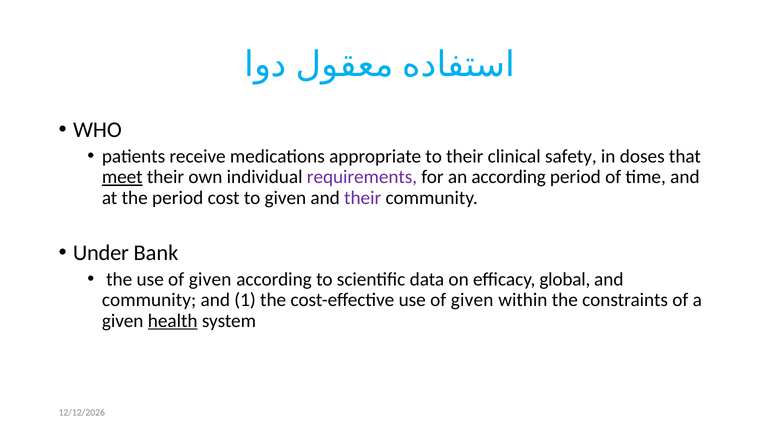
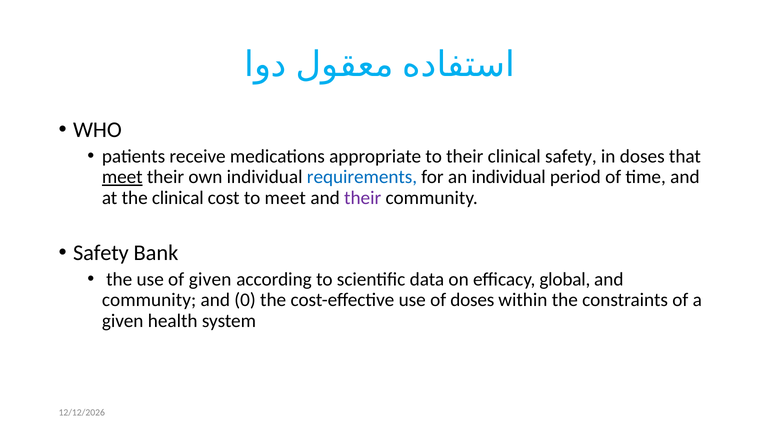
requirements colour: purple -> blue (362, 177)
an according: according -> individual (509, 177)
the period: period -> clinical (178, 198)
to given: given -> meet (285, 198)
Under: Under -> Safety (101, 253)
1: 1 -> 0 (245, 301)
cost-effective use of given: given -> doses (472, 301)
health underline: present -> none (173, 321)
